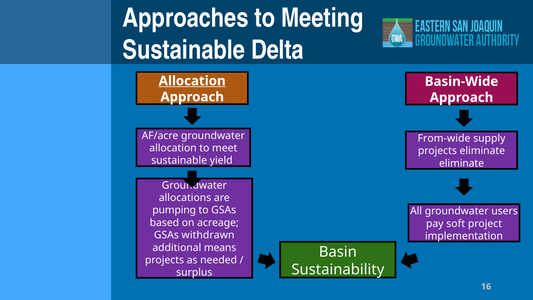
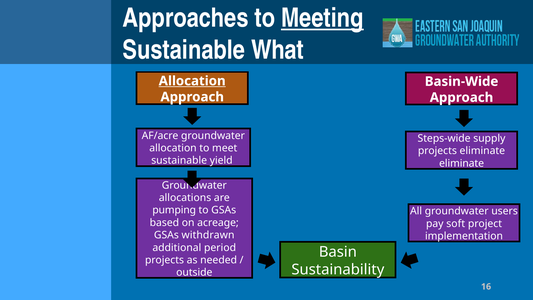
Meeting underline: none -> present (322, 18)
Delta: Delta -> What (277, 50)
From-wide: From-wide -> Steps-wide (444, 138)
means: means -> period (220, 247)
surplus: surplus -> outside (194, 272)
